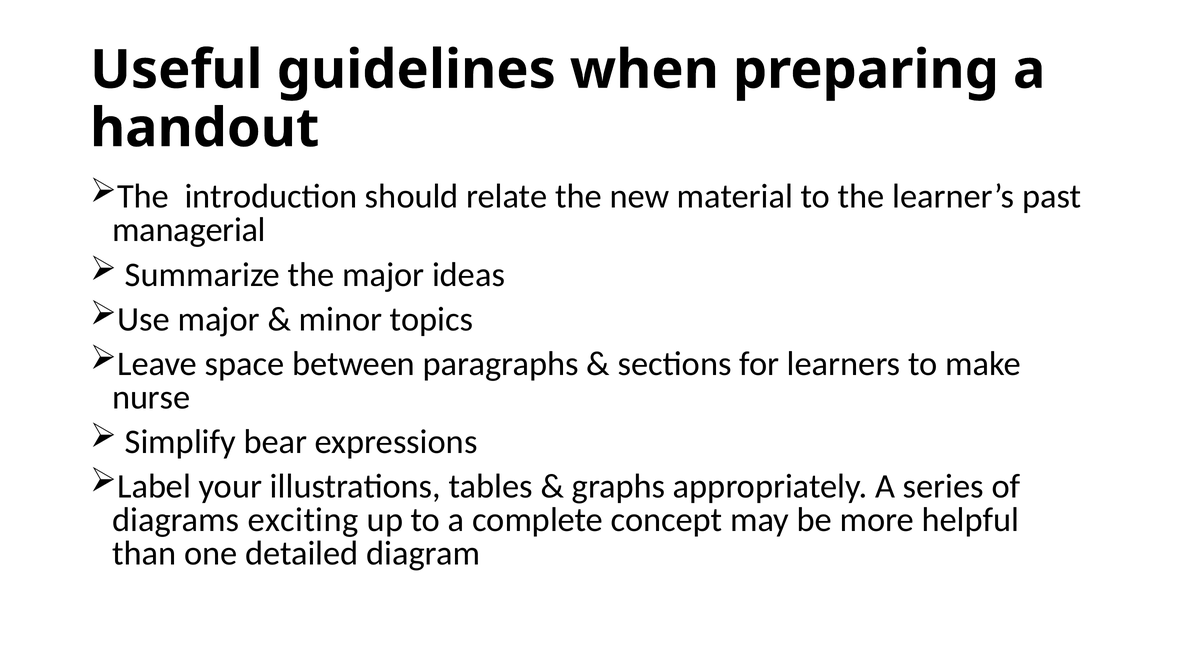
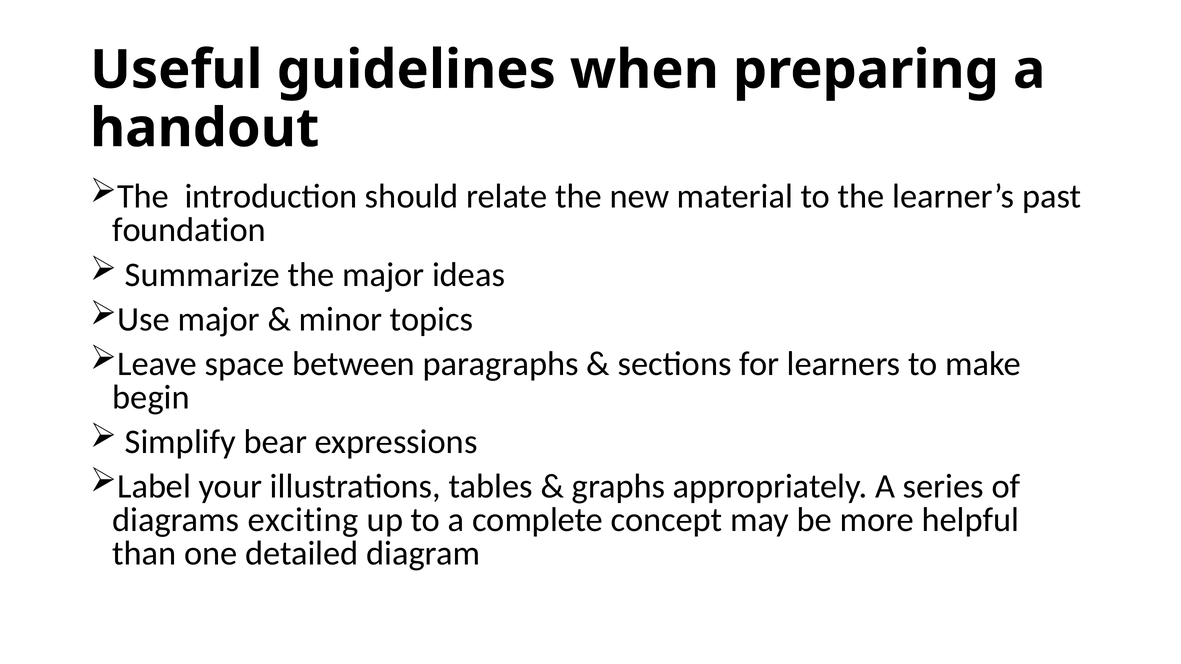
managerial: managerial -> foundation (189, 230)
nurse: nurse -> begin (151, 397)
